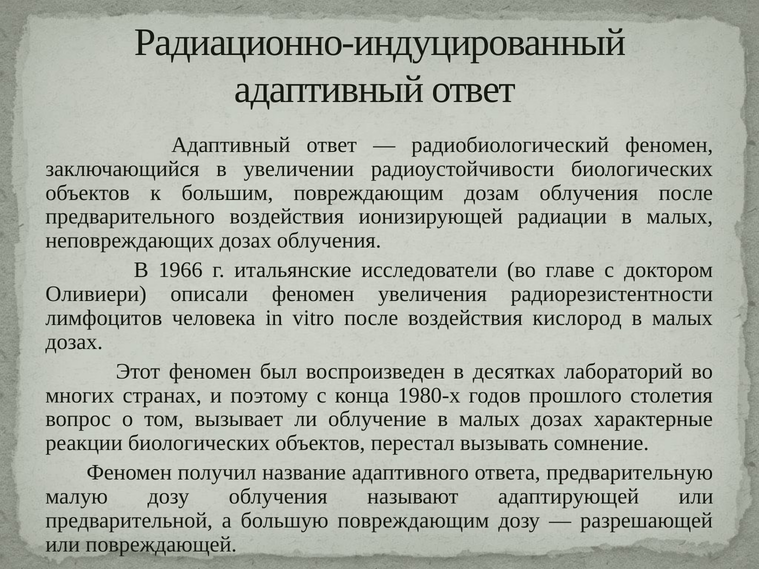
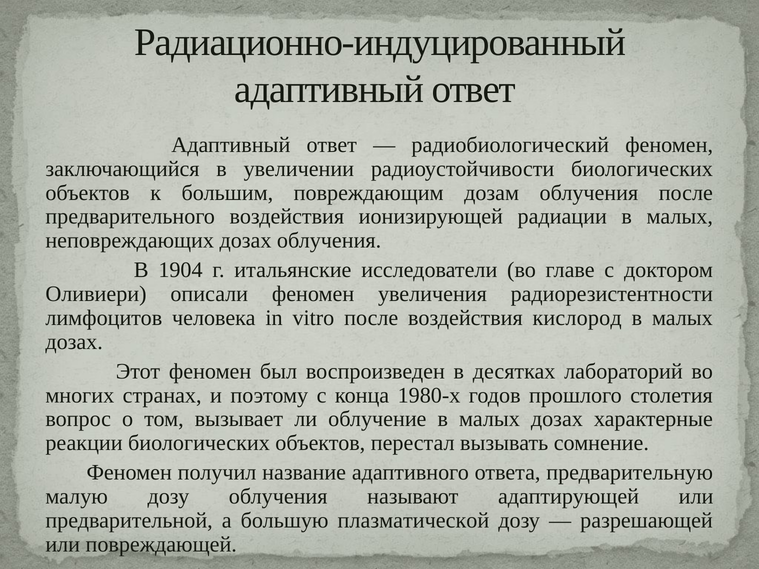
1966: 1966 -> 1904 (180, 270)
большую повреждающим: повреждающим -> плазматической (413, 521)
